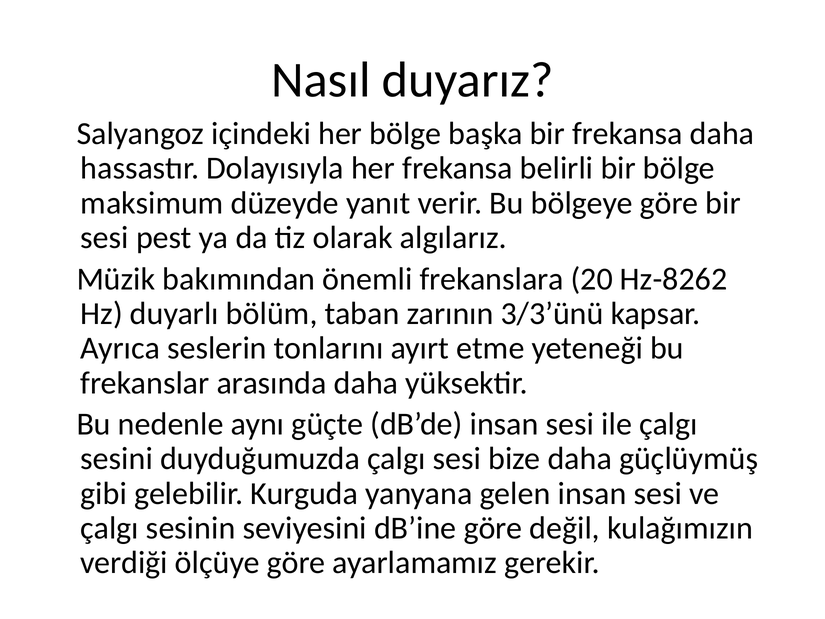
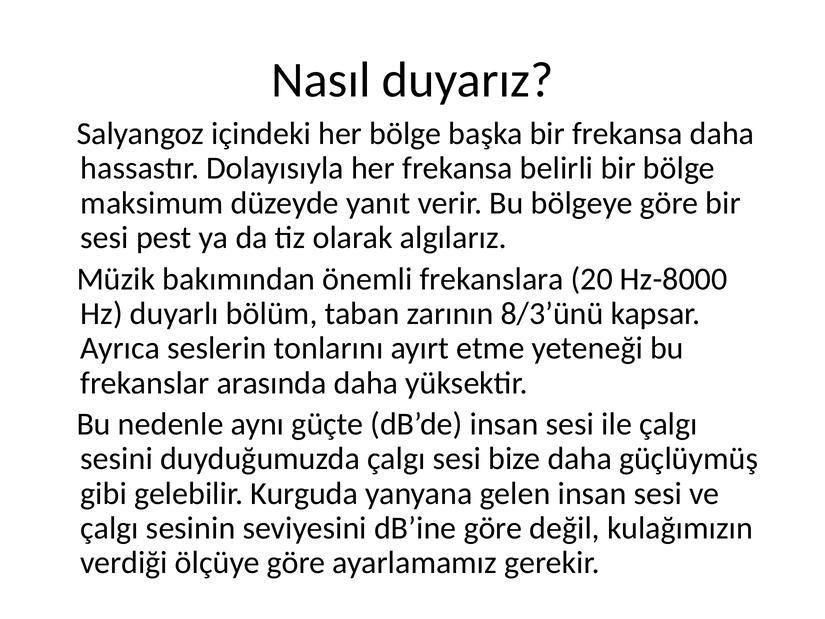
Hz-8262: Hz-8262 -> Hz-8000 (674, 279)
3/3’ünü: 3/3’ünü -> 8/3’ünü (552, 313)
